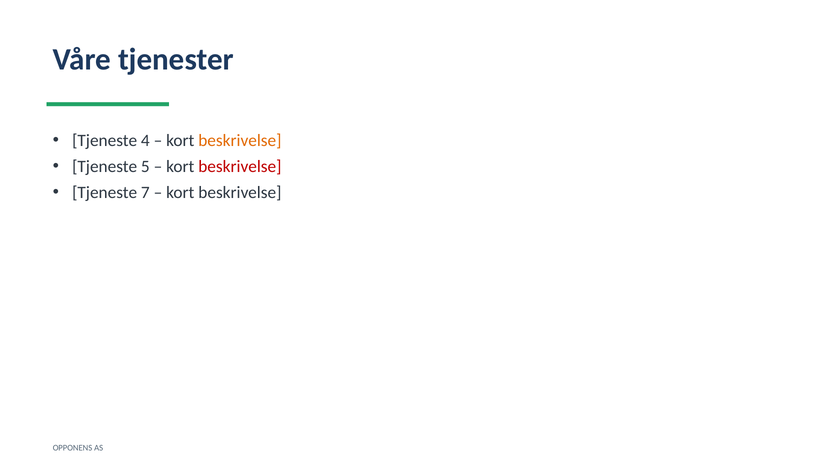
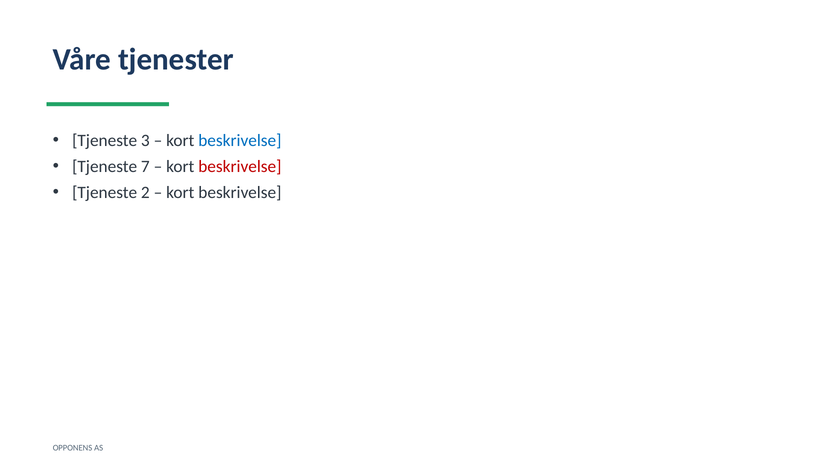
4: 4 -> 3 (145, 140)
beskrivelse colour: orange -> blue (240, 140)
5: 5 -> 7 (145, 166)
7: 7 -> 2 (145, 192)
